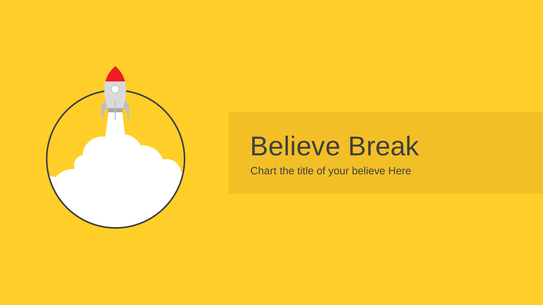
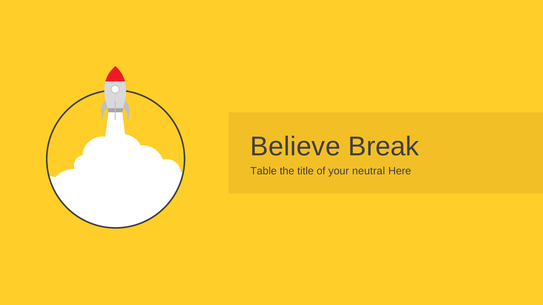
Chart: Chart -> Table (264, 171)
your believe: believe -> neutral (369, 171)
